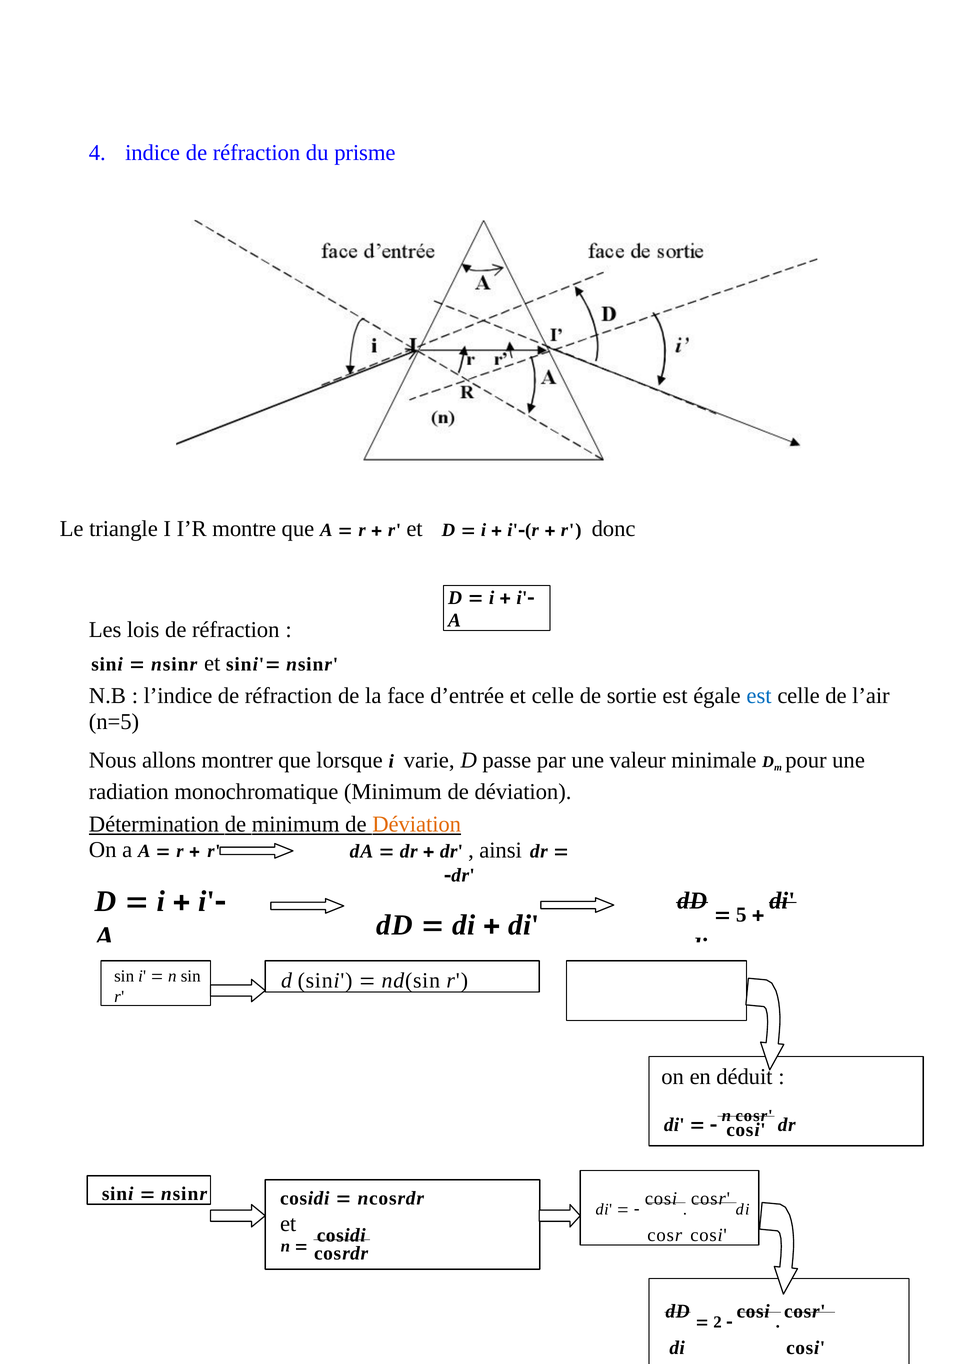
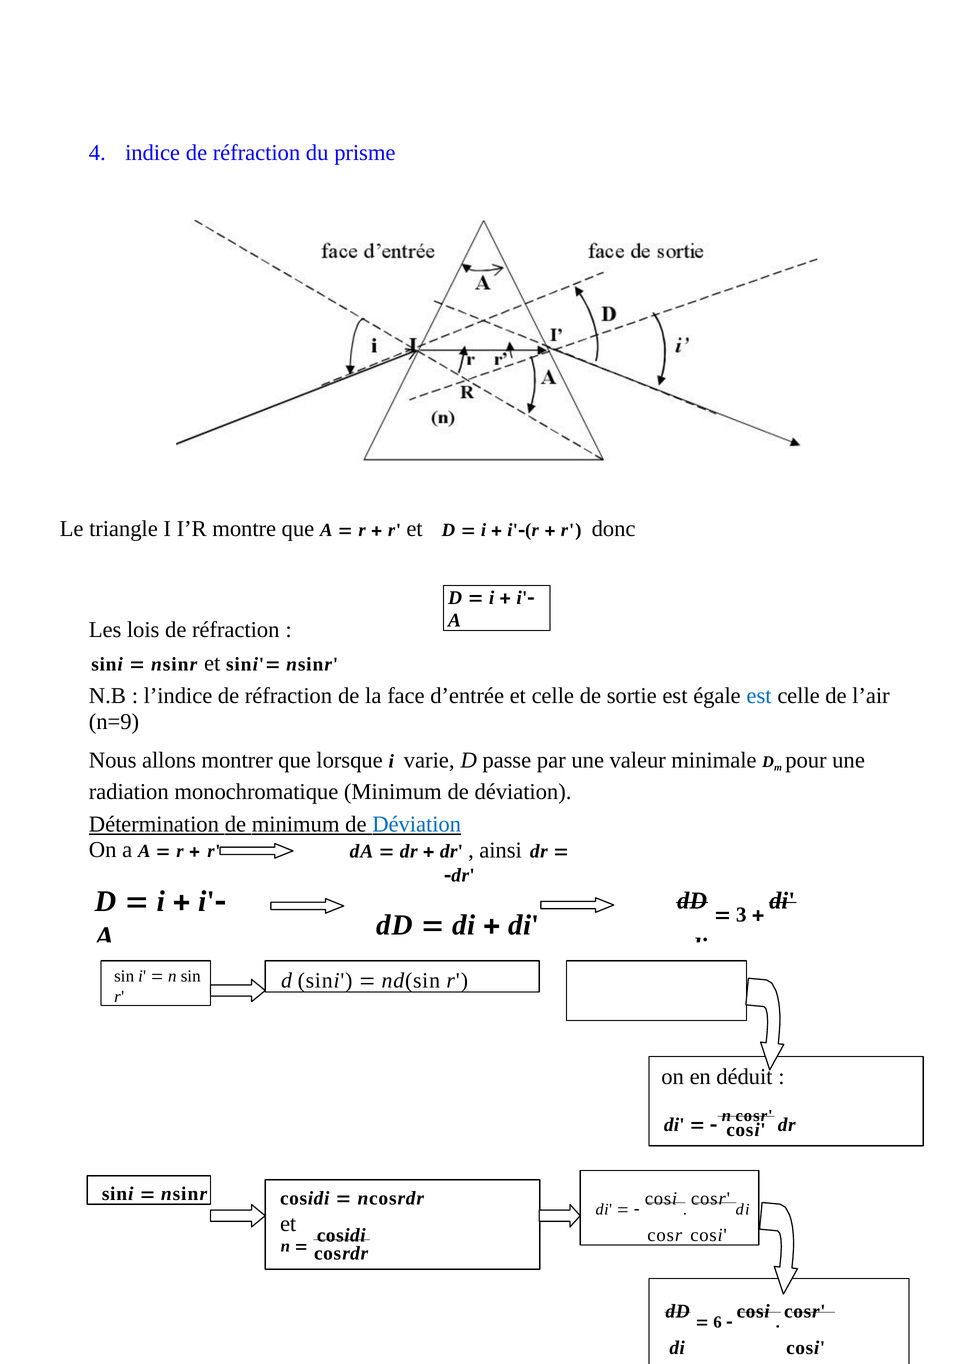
n=5: n=5 -> n=9 (114, 722)
Déviation colour: orange -> blue (417, 824)
5: 5 -> 3 (741, 915)
2: 2 -> 6 (717, 1322)
